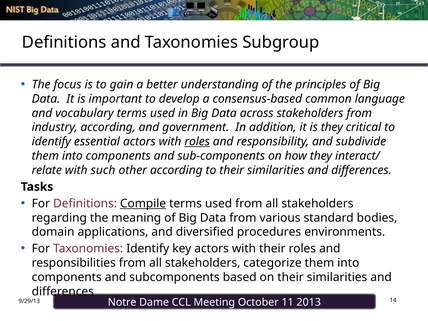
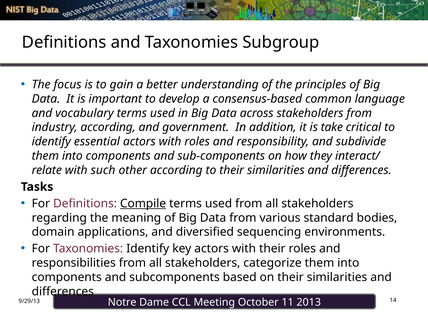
is they: they -> take (332, 127)
roles underline: present -> none (197, 142)
procedures: procedures -> sequencing (269, 232)
